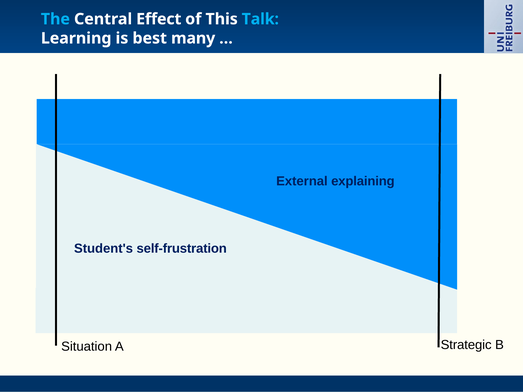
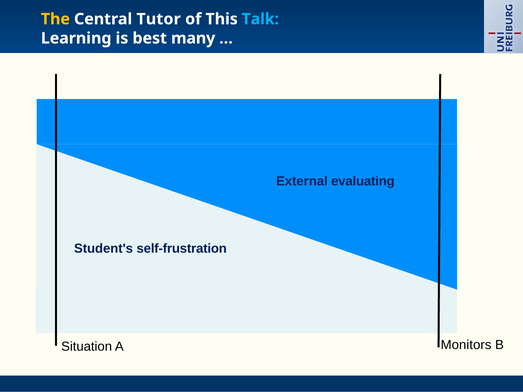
The colour: light blue -> yellow (55, 19)
Effect: Effect -> Tutor (159, 19)
explaining: explaining -> evaluating (363, 181)
Strategic: Strategic -> Monitors (466, 345)
